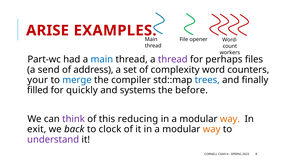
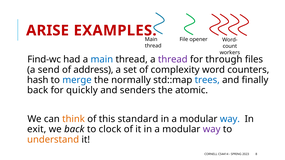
Part-wc: Part-wc -> Find-wc (44, 60)
perhaps: perhaps -> through (224, 60)
your: your -> hash (38, 80)
compiler: compiler -> normally (131, 80)
filled: filled -> back (38, 90)
systems: systems -> senders (138, 90)
before: before -> atomic (192, 90)
think colour: purple -> orange (74, 119)
reducing: reducing -> standard (138, 119)
way colour: orange -> blue (230, 119)
way colour: orange -> purple (212, 129)
understand colour: purple -> orange (53, 140)
